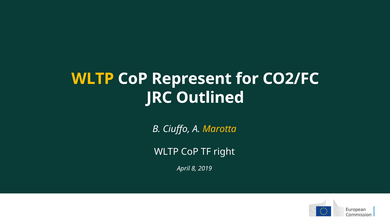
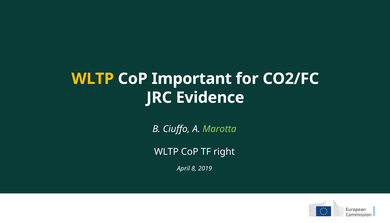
Represent: Represent -> Important (192, 79)
Outlined: Outlined -> Evidence (210, 98)
Marotta colour: yellow -> light green (219, 129)
